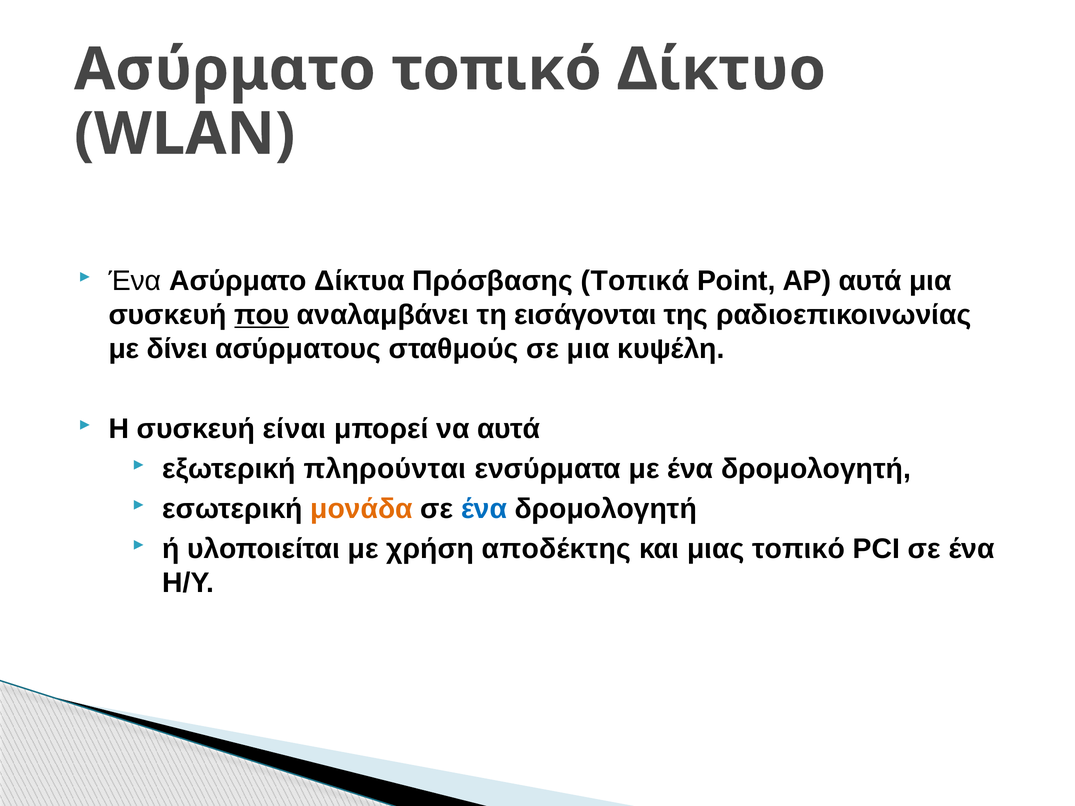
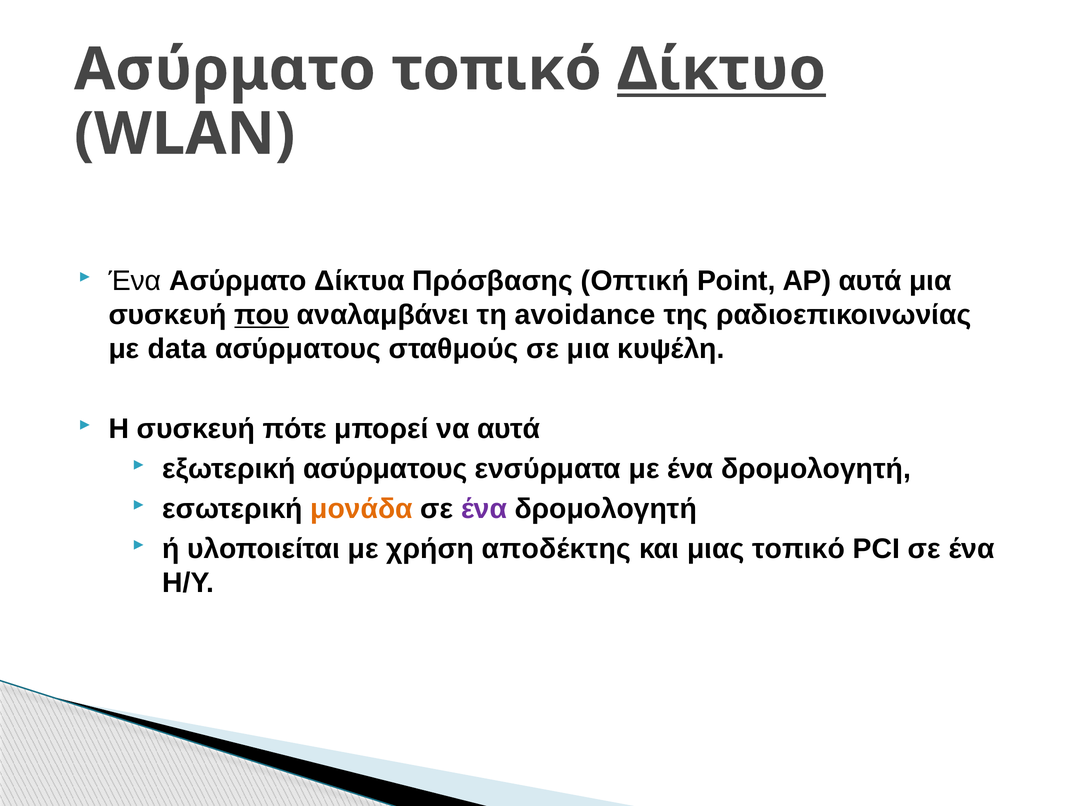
Δίκτυο underline: none -> present (722, 70)
Τοπικά: Τοπικά -> Οπτική (635, 281)
εισάγονται: εισάγονται -> avoidance (585, 315)
δίνει: δίνει -> data (177, 349)
είναι: είναι -> πότε (295, 429)
εξωτερική πληρούνται: πληρούνται -> ασύρματους (385, 469)
ένα colour: blue -> purple (484, 509)
